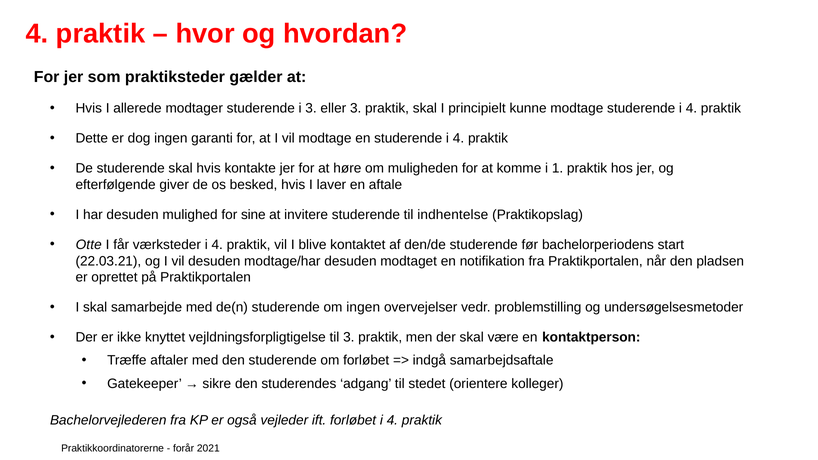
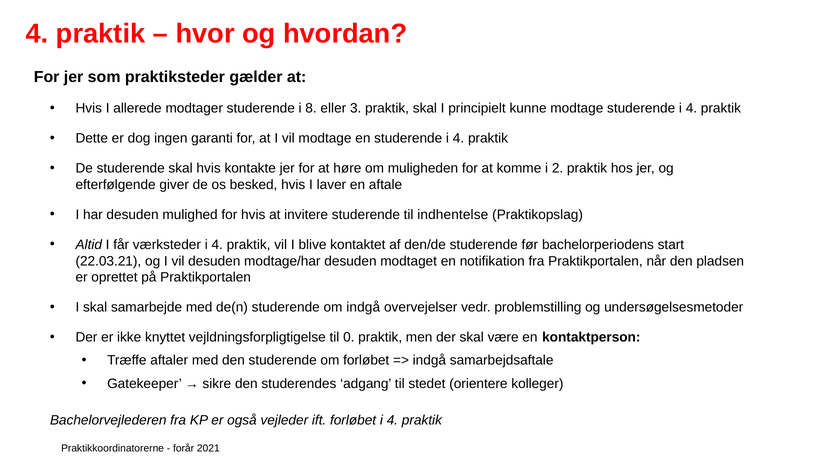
i 3: 3 -> 8 (311, 108)
1: 1 -> 2 (558, 168)
for sine: sine -> hvis (253, 215)
Otte: Otte -> Altid (89, 245)
om ingen: ingen -> indgå (363, 307)
til 3: 3 -> 0 (349, 337)
